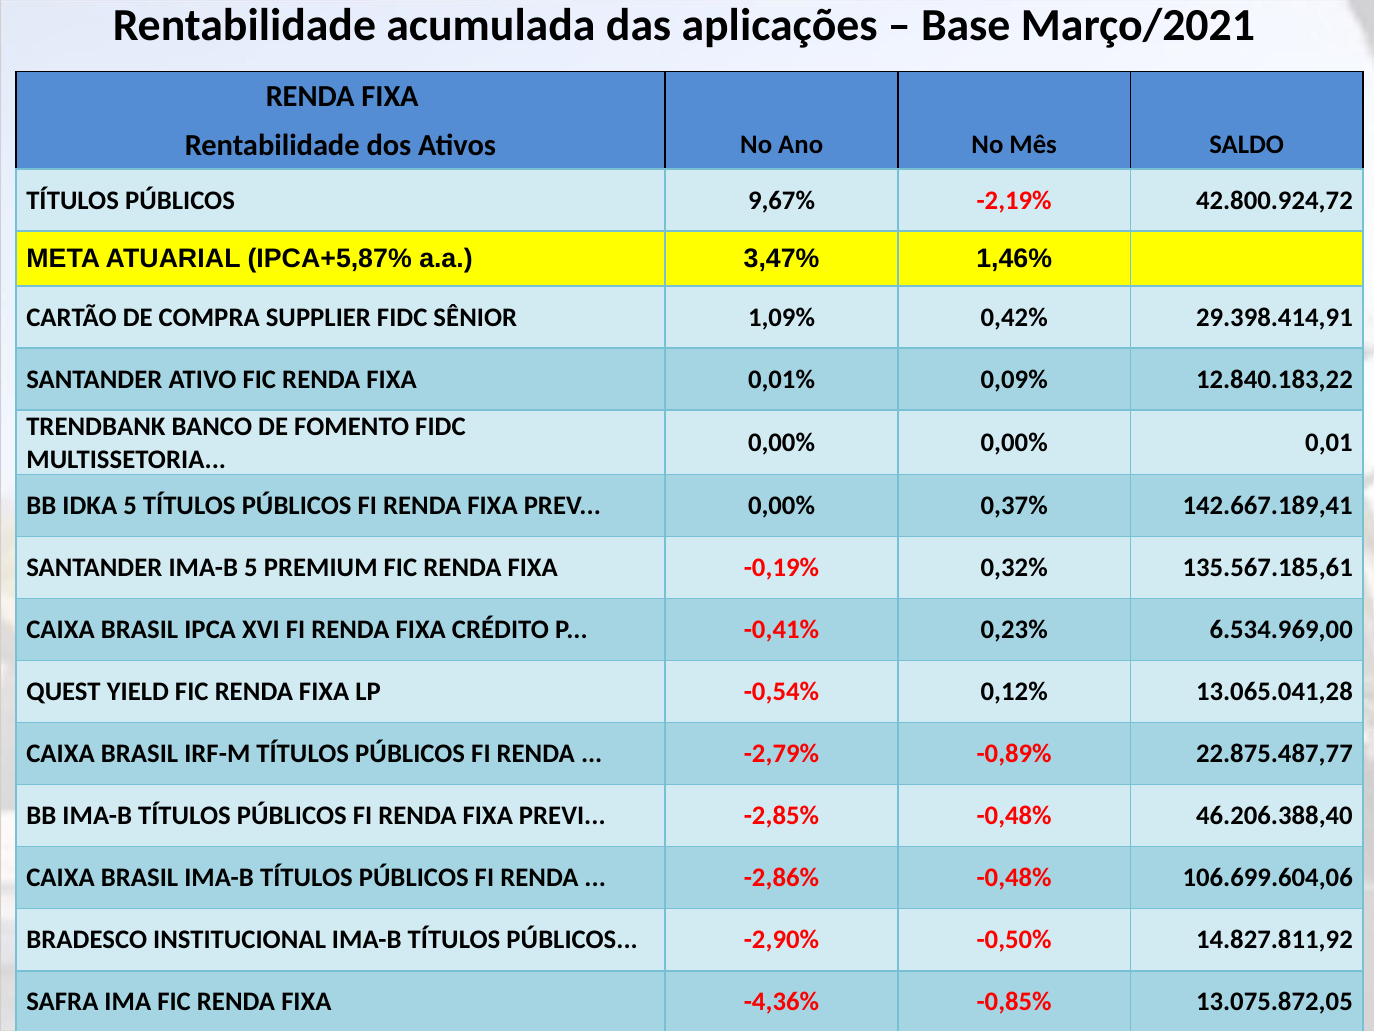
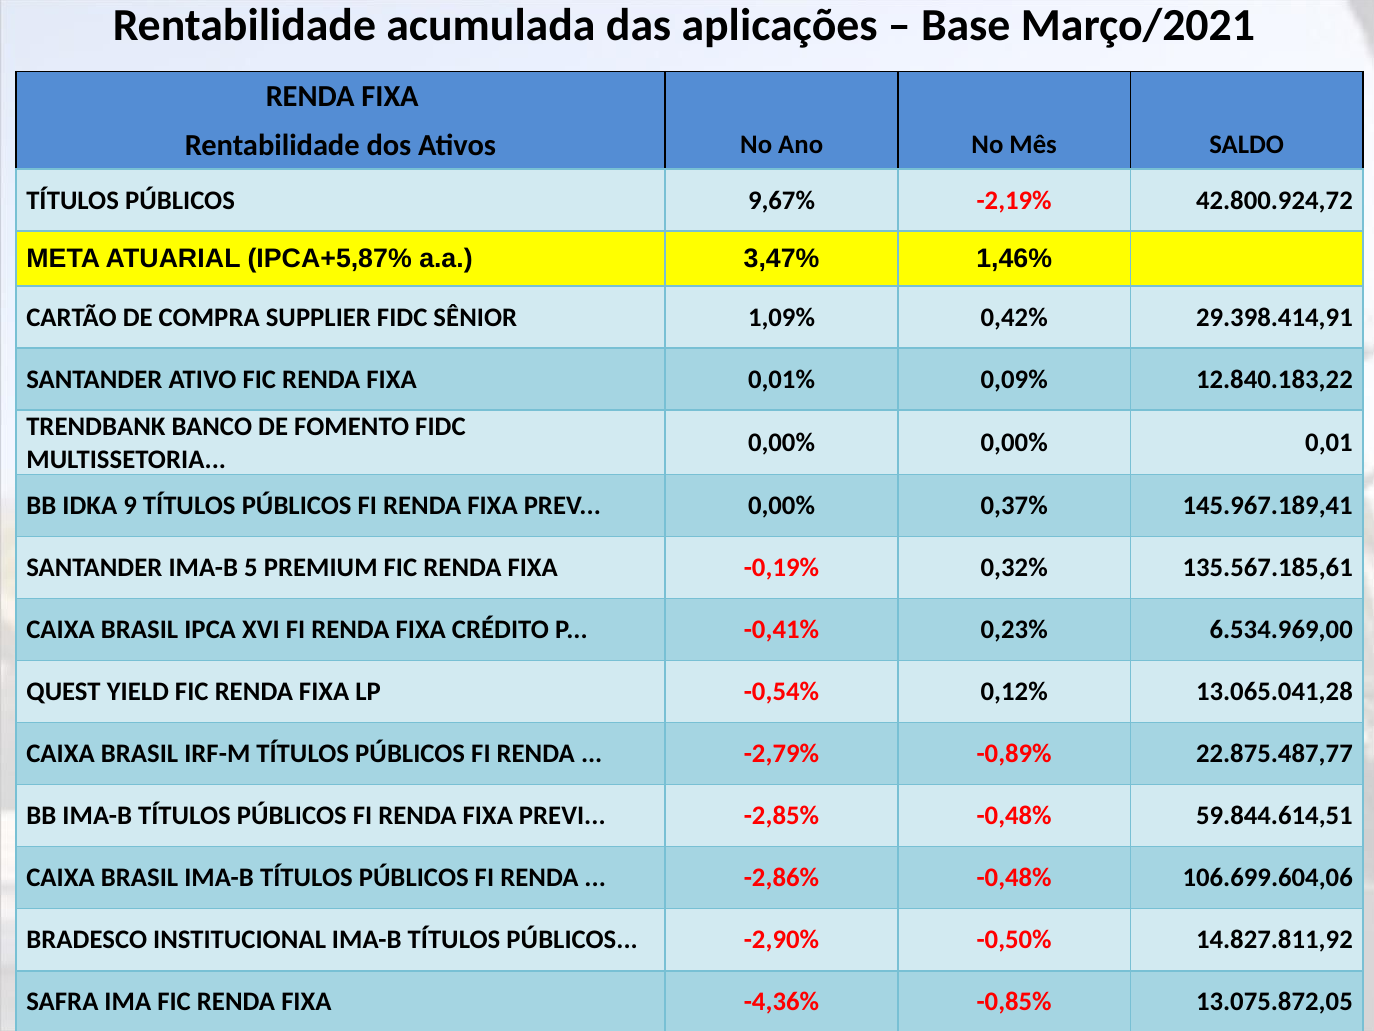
IDKA 5: 5 -> 9 (130, 506)
142.667.189,41: 142.667.189,41 -> 145.967.189,41 (1268, 506)
46.206.388,40: 46.206.388,40 -> 59.844.614,51 (1274, 816)
